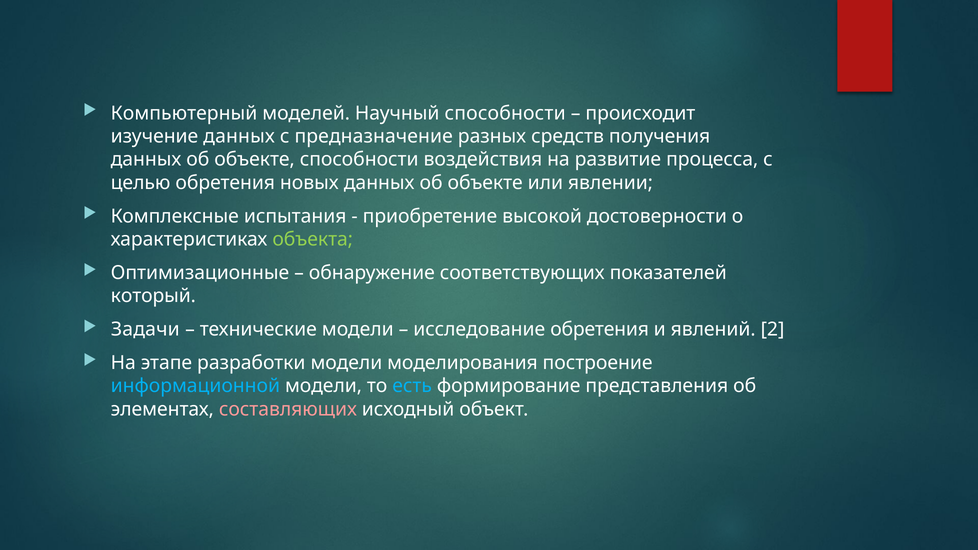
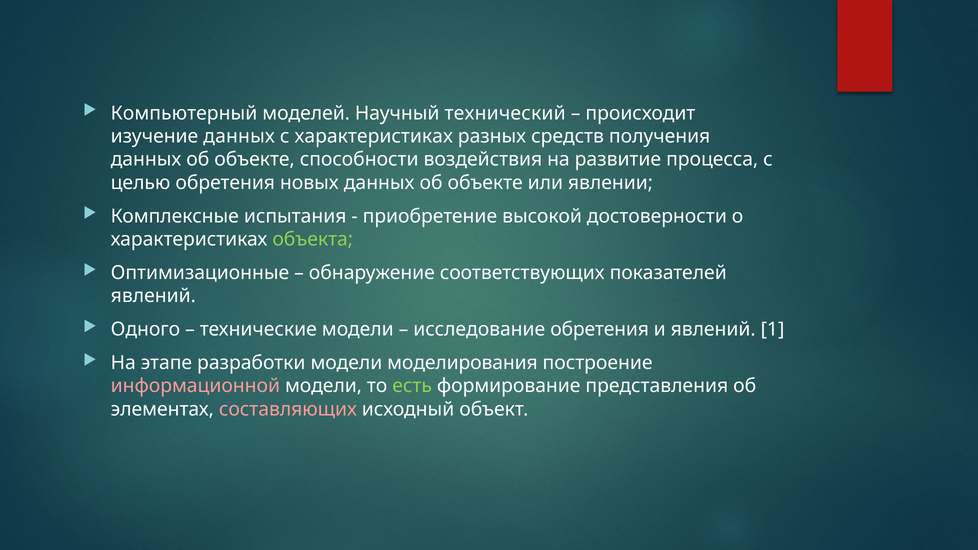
Научный способности: способности -> технический (505, 113)
с предназначение: предназначение -> характеристиках (374, 136)
который: который -> явлений (153, 296)
Задачи: Задачи -> Одного (145, 329)
2: 2 -> 1 (773, 329)
информационной colour: light blue -> pink (195, 386)
есть colour: light blue -> light green (412, 386)
